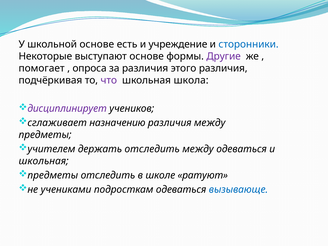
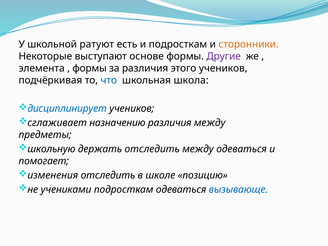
школьной основе: основе -> ратуют (97, 44)
и учреждение: учреждение -> подросткам (178, 44)
сторонники colour: blue -> orange (249, 44)
помогает: помогает -> элемента (42, 68)
опроса: опроса -> формы (90, 68)
этого различия: различия -> учеников (223, 68)
что colour: purple -> blue (109, 80)
дисциплинирует colour: purple -> blue (67, 109)
учителем: учителем -> школьную (51, 149)
школьная: школьная -> помогает (44, 161)
предметы: предметы -> изменения (53, 175)
ратуют: ратуют -> позицию (203, 175)
